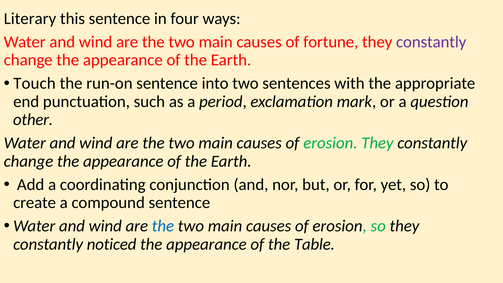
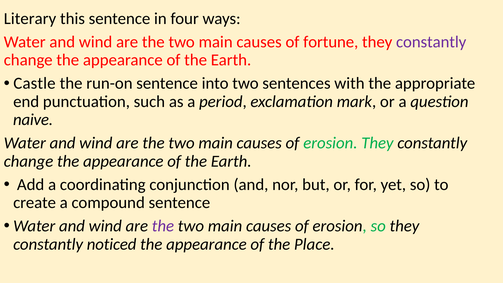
Touch: Touch -> Castle (34, 83)
other: other -> naive (33, 120)
the colour: blue -> purple (163, 226)
Table: Table -> Place (314, 244)
